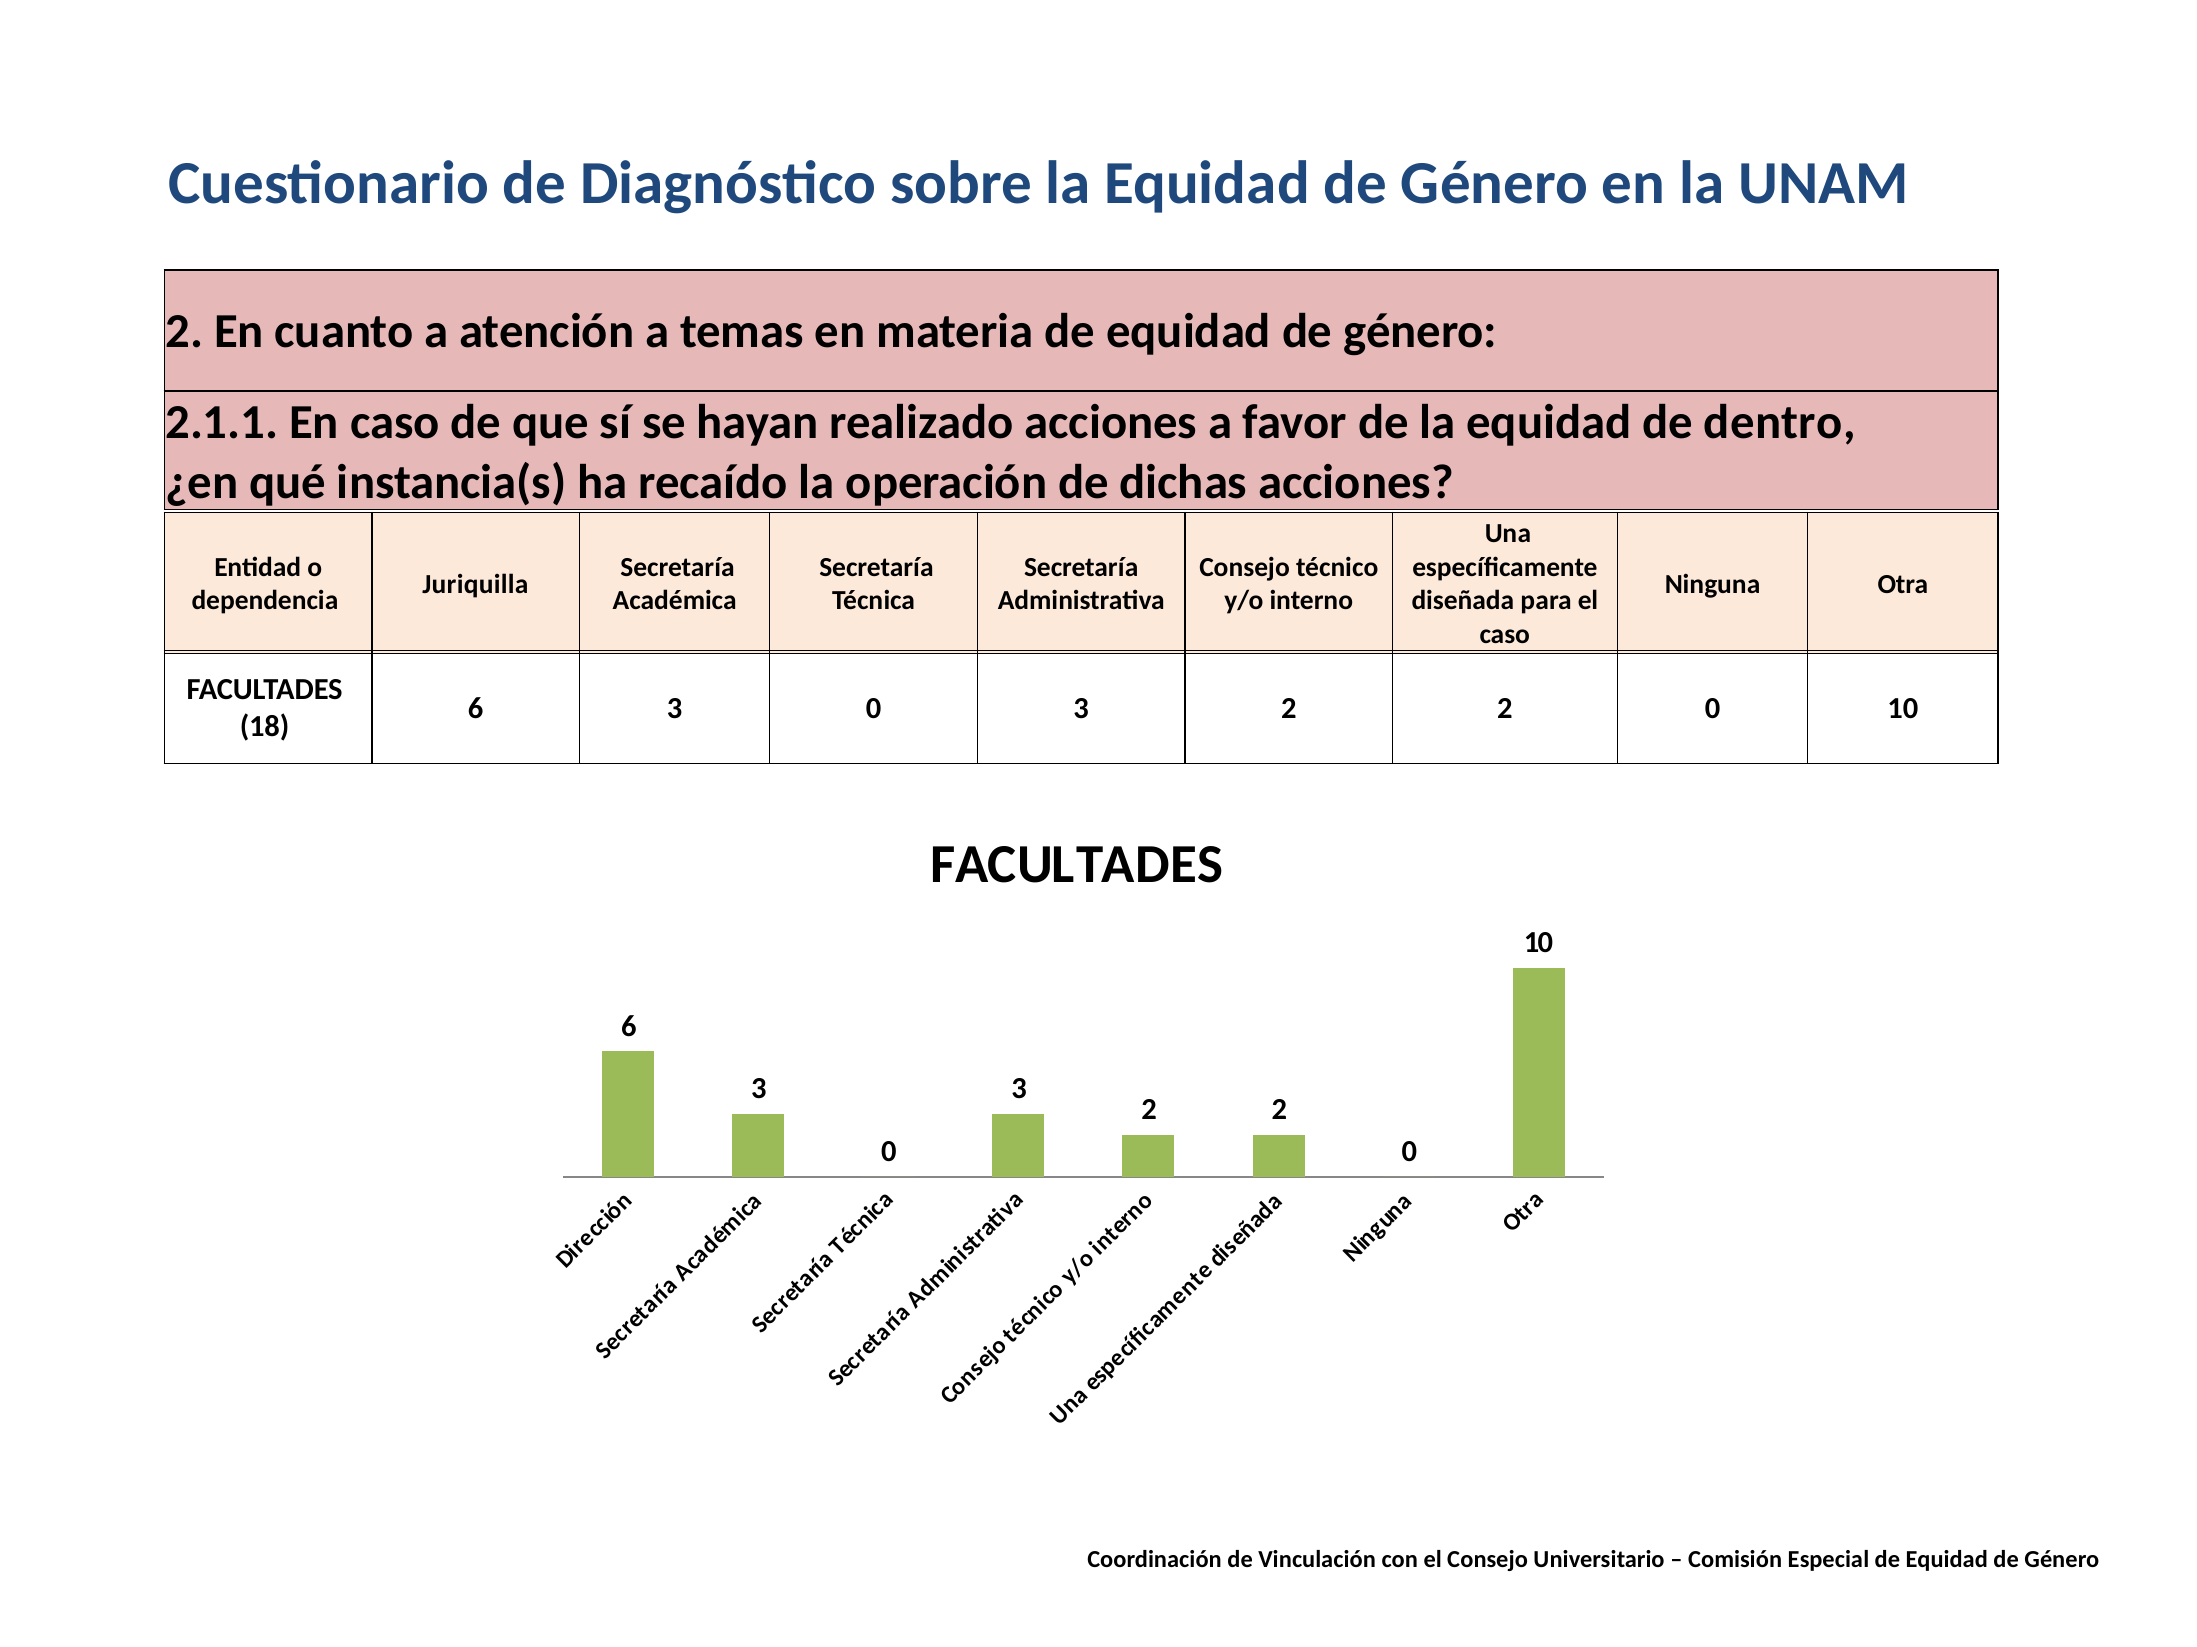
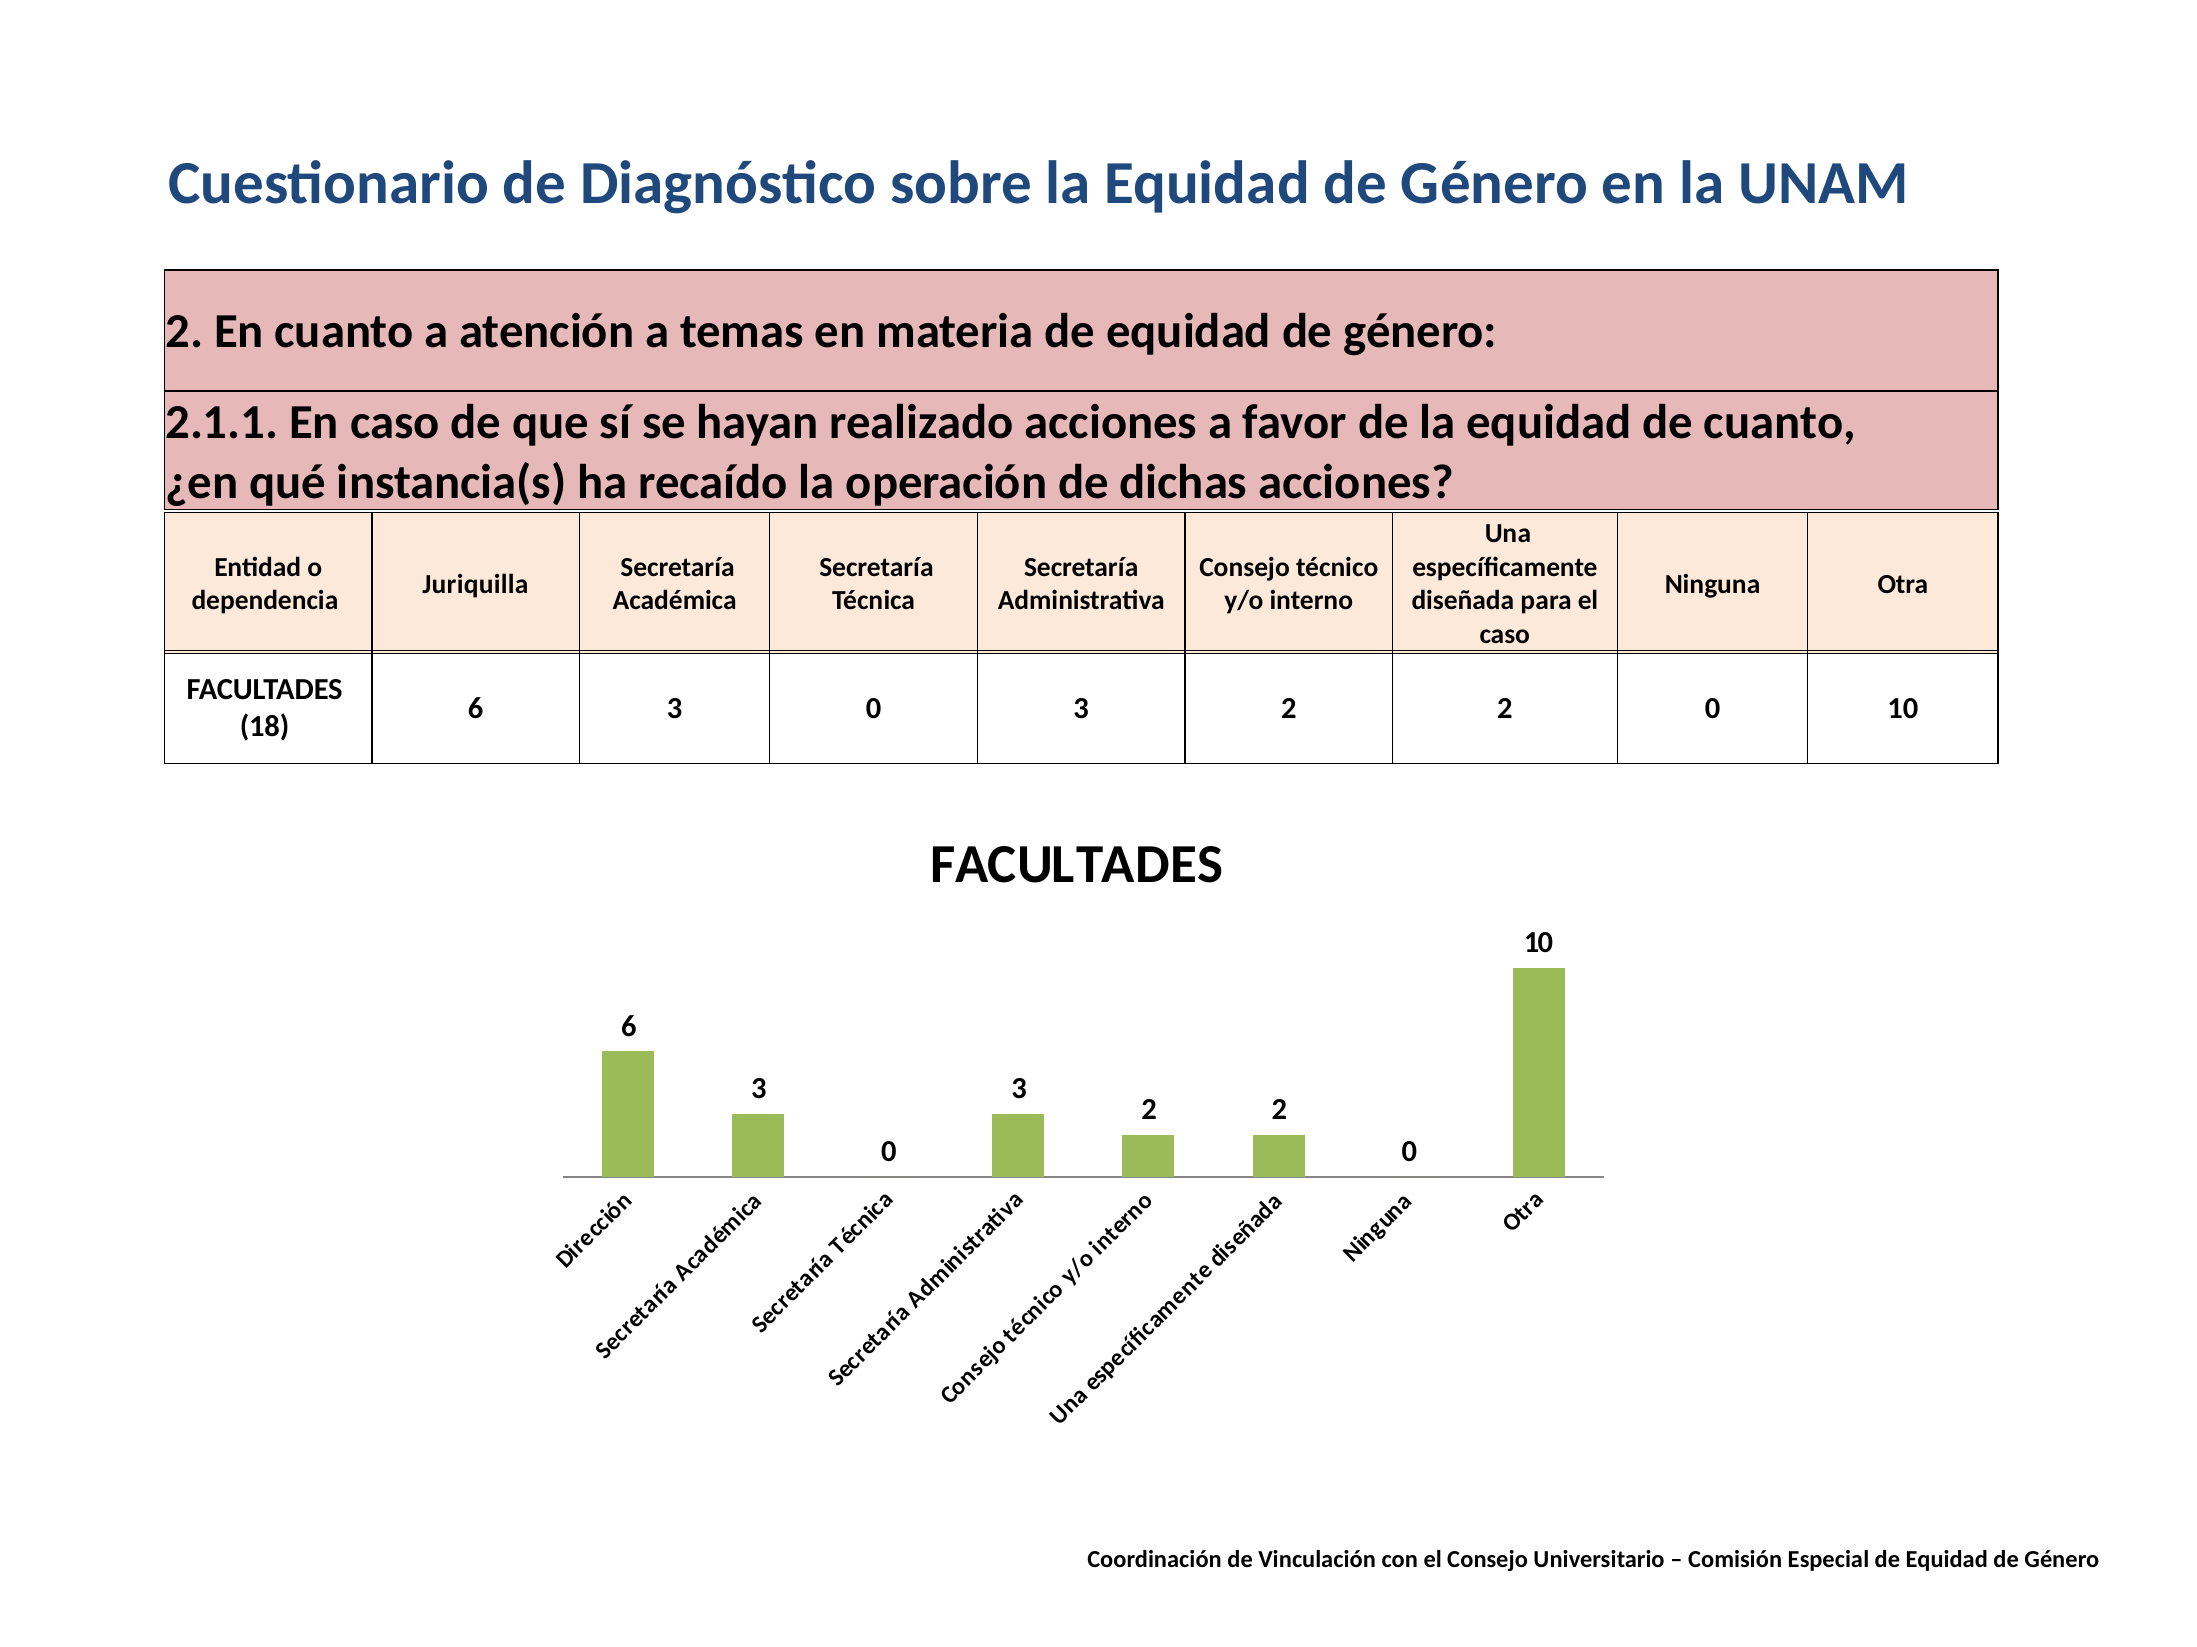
de dentro: dentro -> cuanto (1780, 423)
